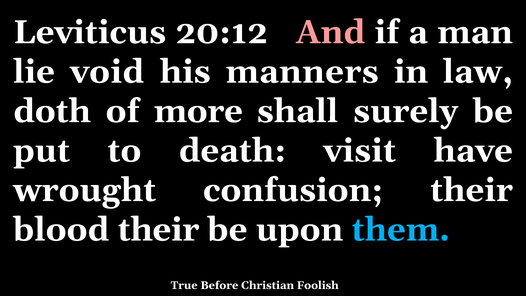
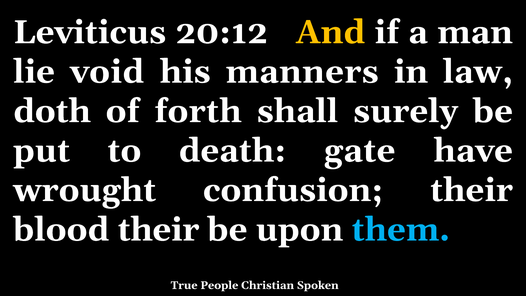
And colour: pink -> yellow (330, 32)
more: more -> forth (198, 111)
visit: visit -> gate (360, 151)
Before: Before -> People (219, 285)
Foolish: Foolish -> Spoken (318, 285)
